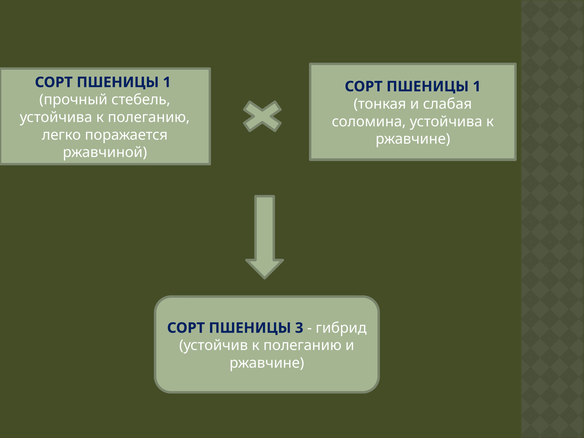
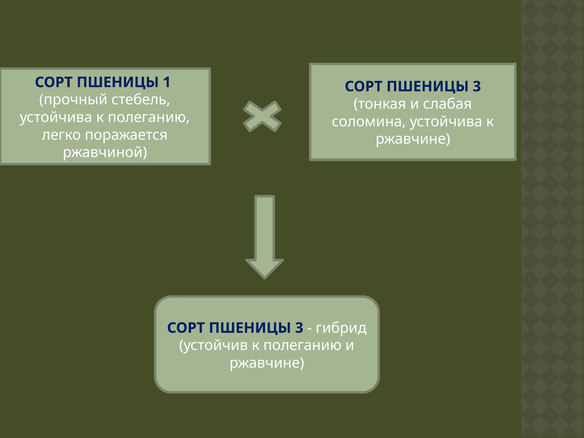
1: 1 -> 3 (477, 87)
